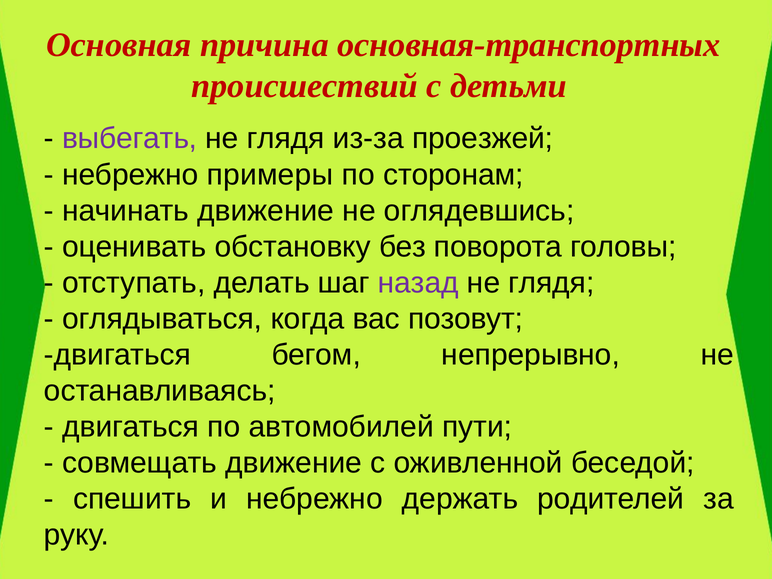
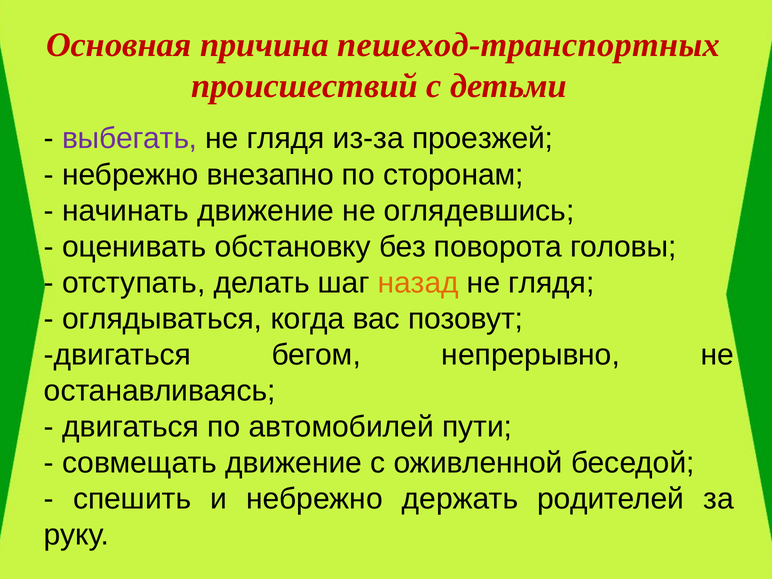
основная-транспортных: основная-транспортных -> пешеход-транспортных (529, 45)
примеры: примеры -> внезапно (270, 175)
назад colour: purple -> orange (418, 283)
